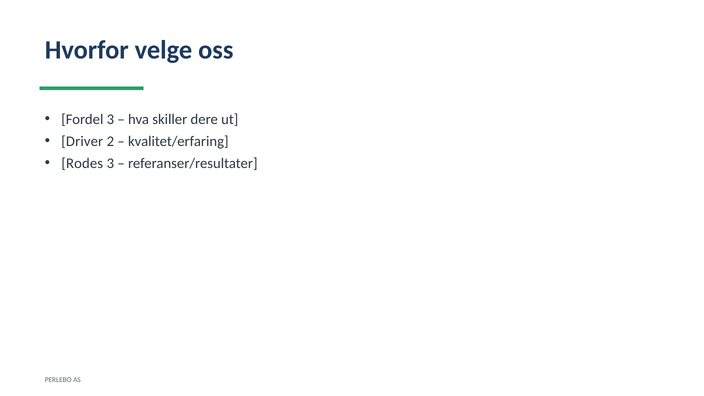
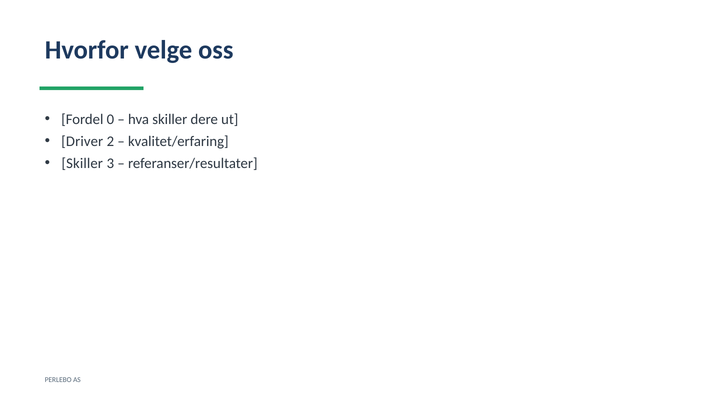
Fordel 3: 3 -> 0 (110, 119)
Rodes: Rodes -> Skiller (82, 163)
